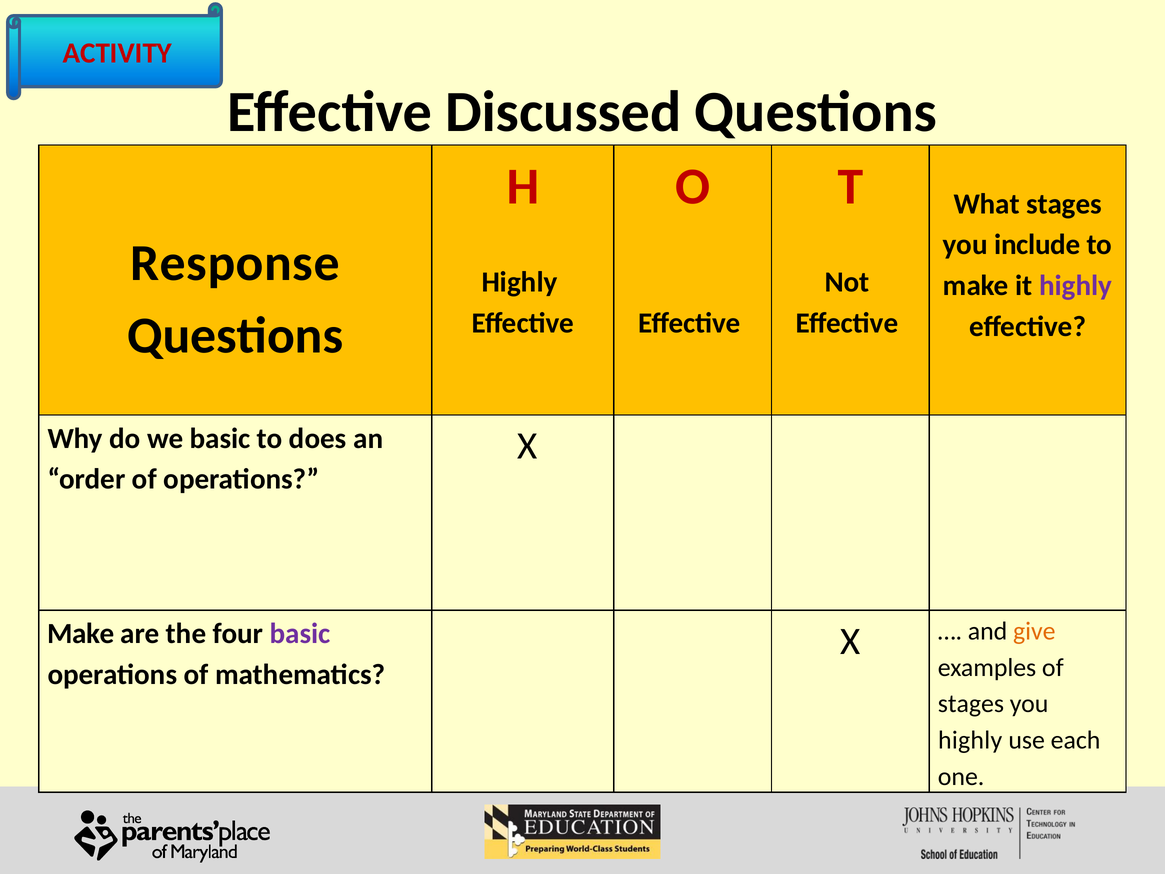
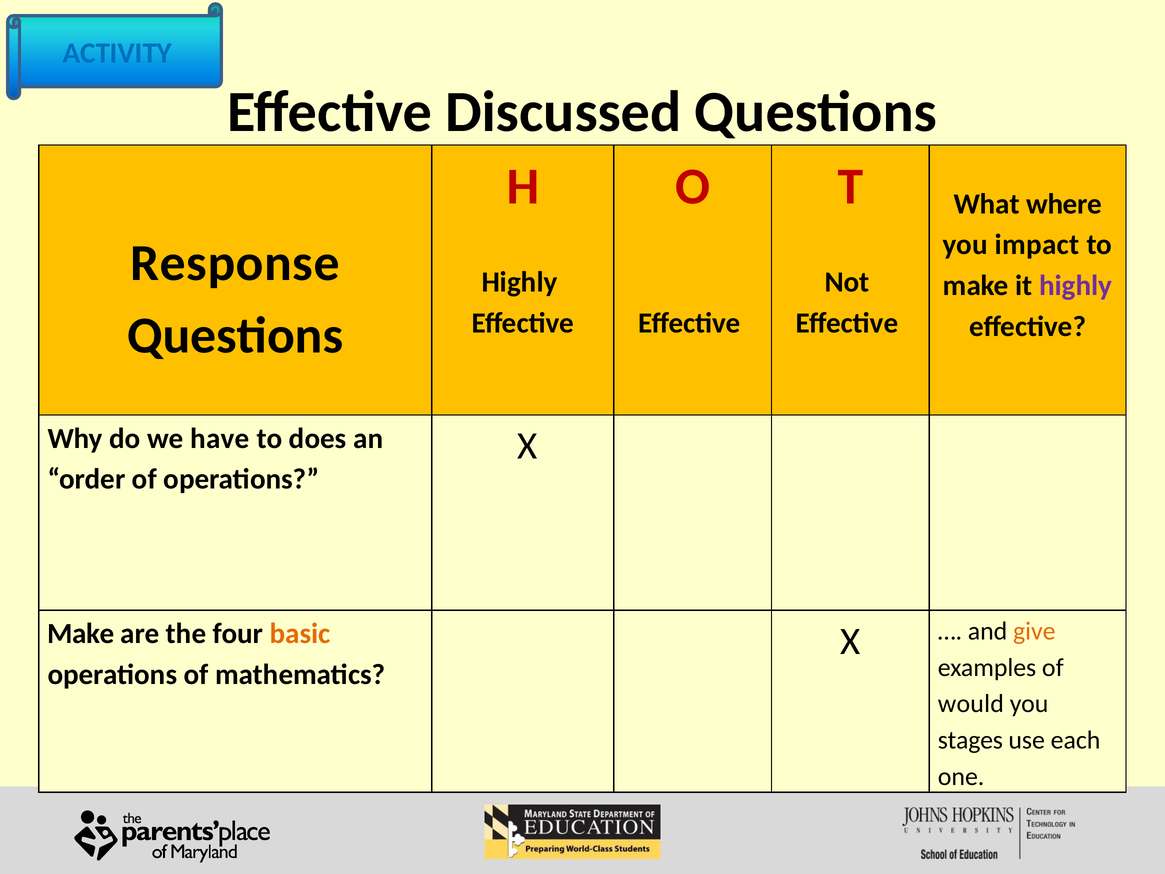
ACTIVITY colour: red -> blue (117, 53)
What stages: stages -> where (1064, 204)
include: include -> impact (1037, 245)
we basic: basic -> have (220, 438)
basic colour: purple -> orange (300, 634)
stages: stages -> would (971, 704)
highly: highly -> stages (970, 740)
